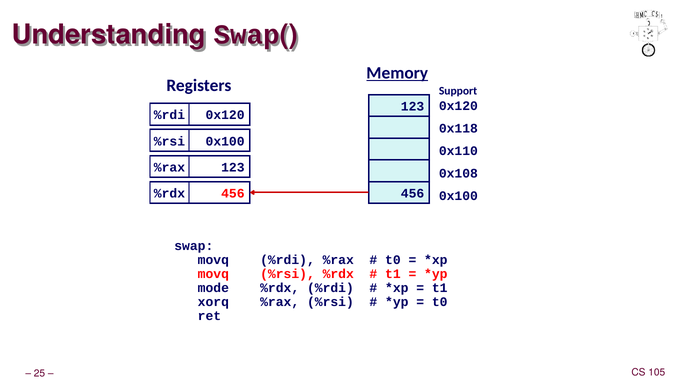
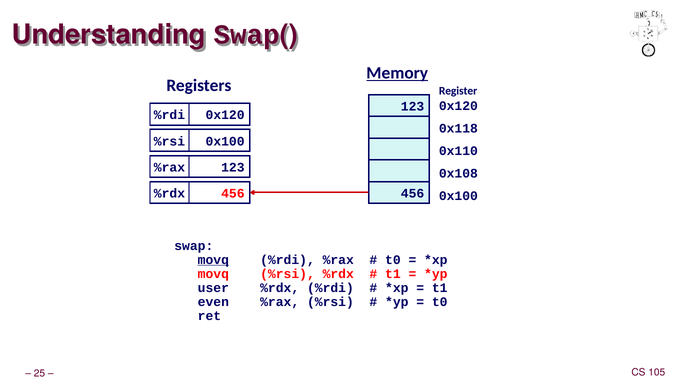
Support: Support -> Register (458, 91)
movq underline: none -> present (213, 259)
mode: mode -> user (213, 287)
xorq: xorq -> even (213, 301)
